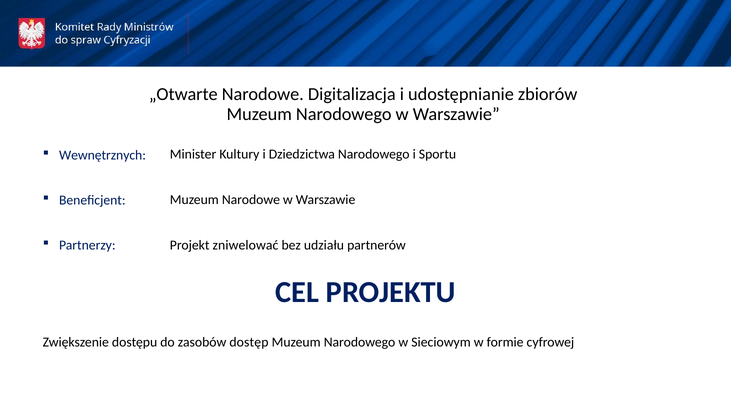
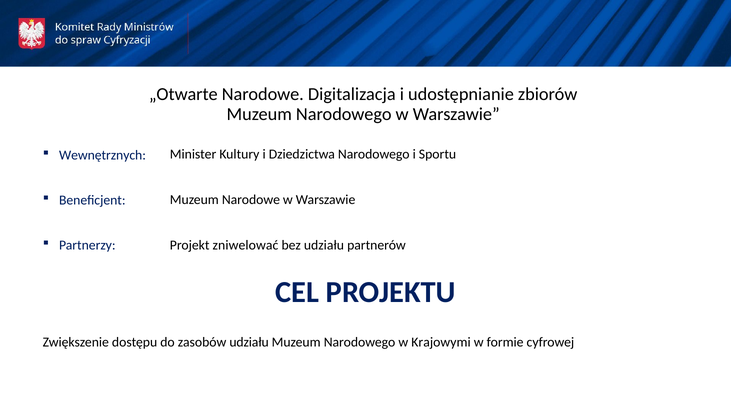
zasobów dostęp: dostęp -> udziału (249, 342)
Sieciowym: Sieciowym -> Krajowymi (441, 342)
